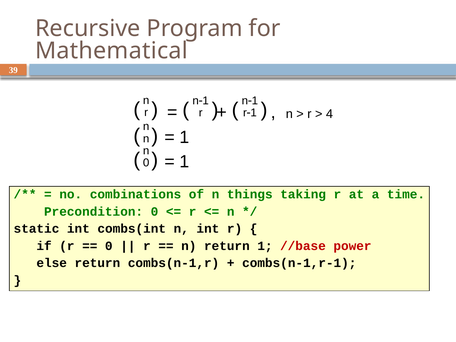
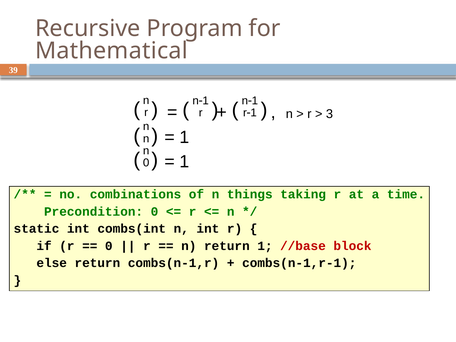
4: 4 -> 3 (329, 114)
power: power -> block (352, 246)
